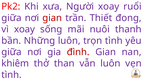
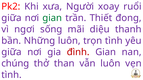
gian colour: red -> green (52, 18)
vì xoay: xoay -> ngơi (24, 29)
nuôi: nuôi -> diệu (100, 29)
khiêm: khiêm -> chúng (15, 64)
